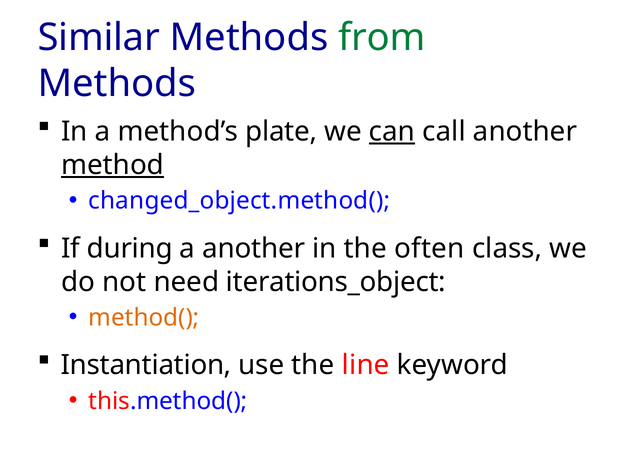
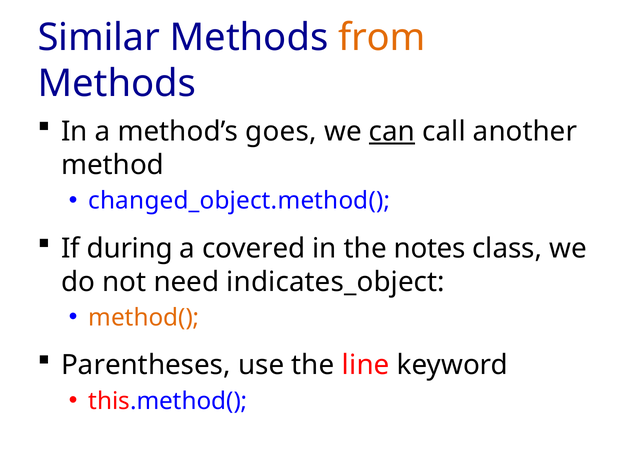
from colour: green -> orange (382, 38)
plate: plate -> goes (281, 131)
method underline: present -> none (113, 165)
a another: another -> covered (254, 248)
often: often -> notes (430, 248)
iterations_object: iterations_object -> indicates_object (336, 282)
Instantiation: Instantiation -> Parentheses (146, 365)
